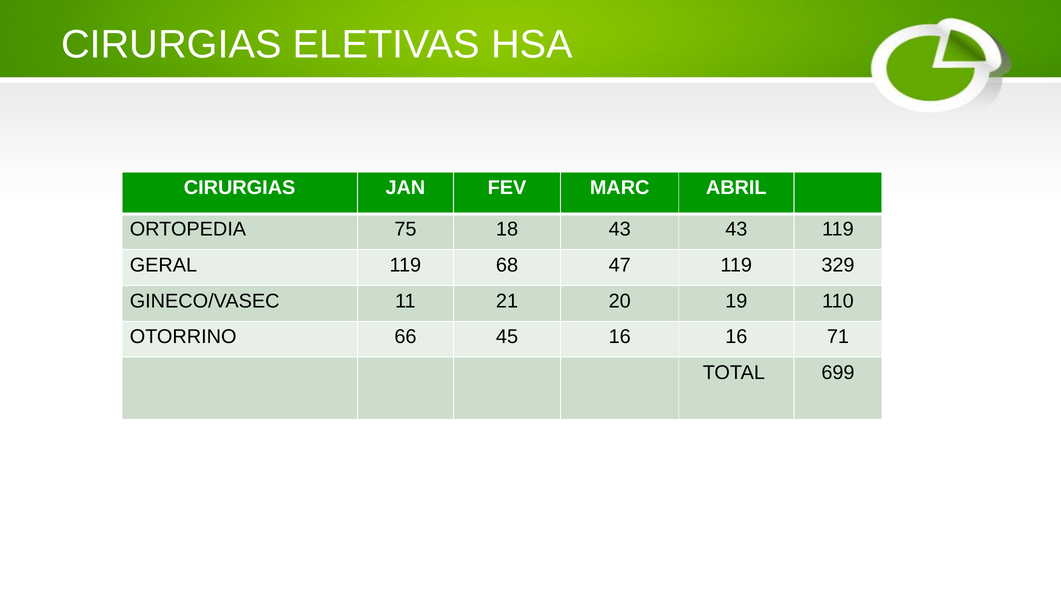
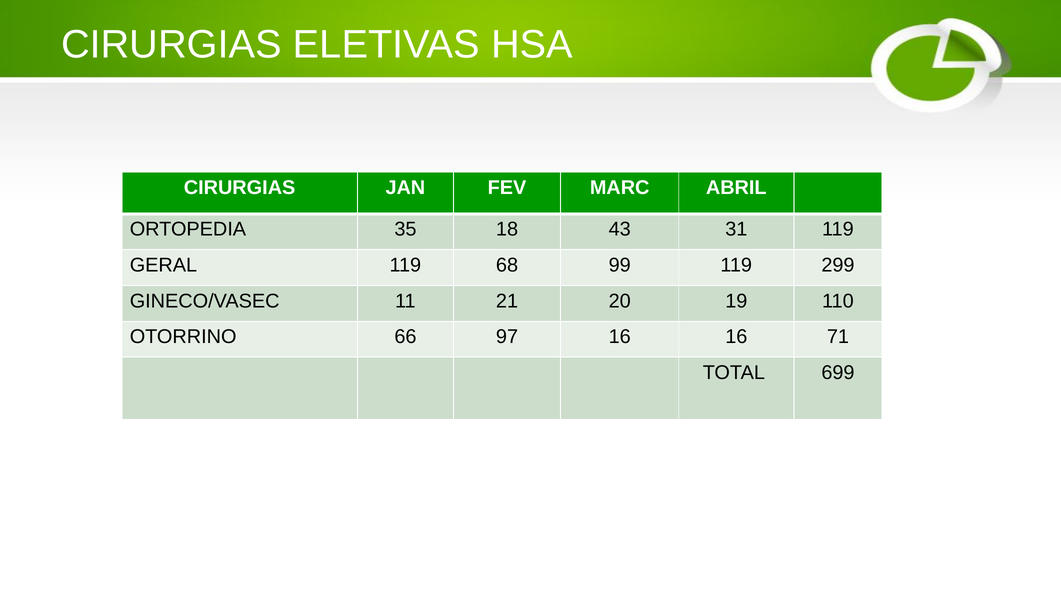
75: 75 -> 35 (405, 229)
43 43: 43 -> 31 (736, 229)
47: 47 -> 99 (620, 265)
329: 329 -> 299 (838, 265)
45: 45 -> 97 (507, 337)
